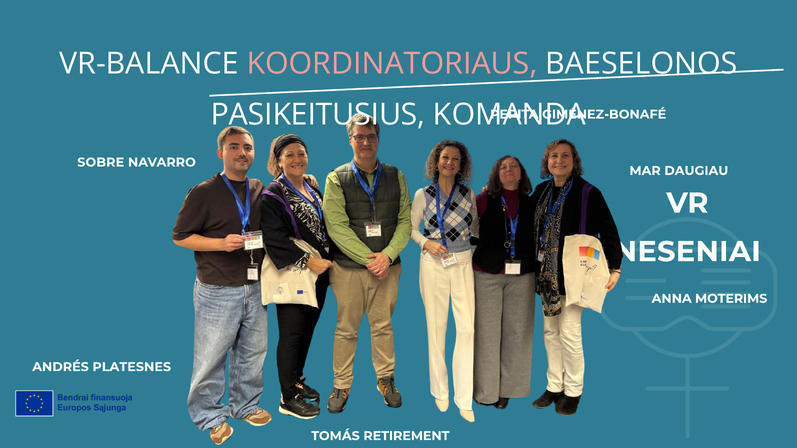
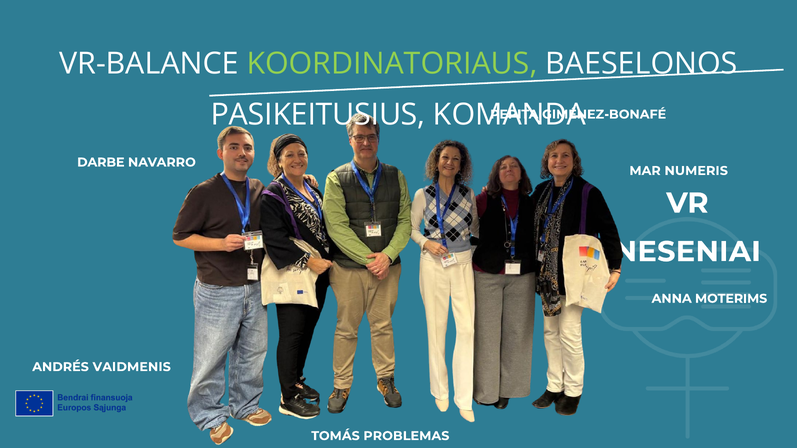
KOORDINATORIAUS colour: pink -> light green (392, 64)
SOBRE: SOBRE -> DARBE (101, 162)
DAUGIAU: DAUGIAU -> NUMERIS (696, 171)
PLATESNES: PLATESNES -> VAIDMENIS (132, 367)
RETIREMENT: RETIREMENT -> PROBLEMAS (406, 436)
